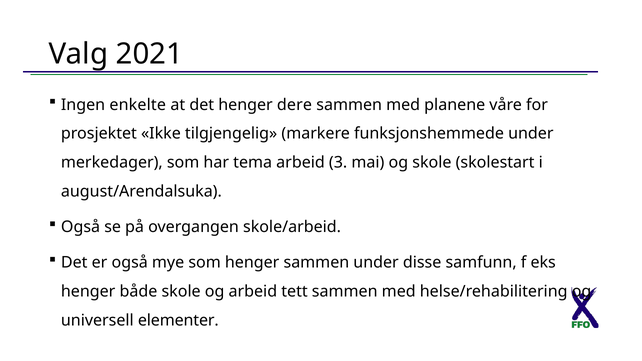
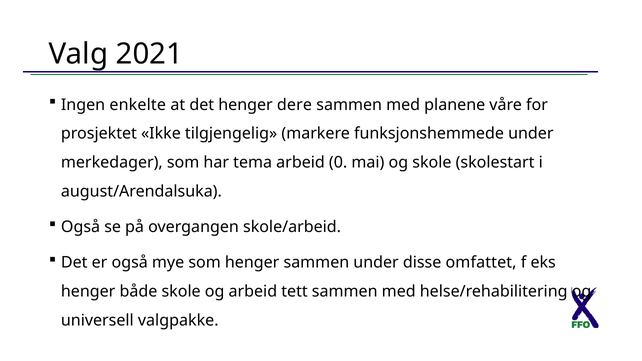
3: 3 -> 0 (338, 163)
samfunn: samfunn -> omfattet (481, 263)
elementer: elementer -> valgpakke (178, 320)
